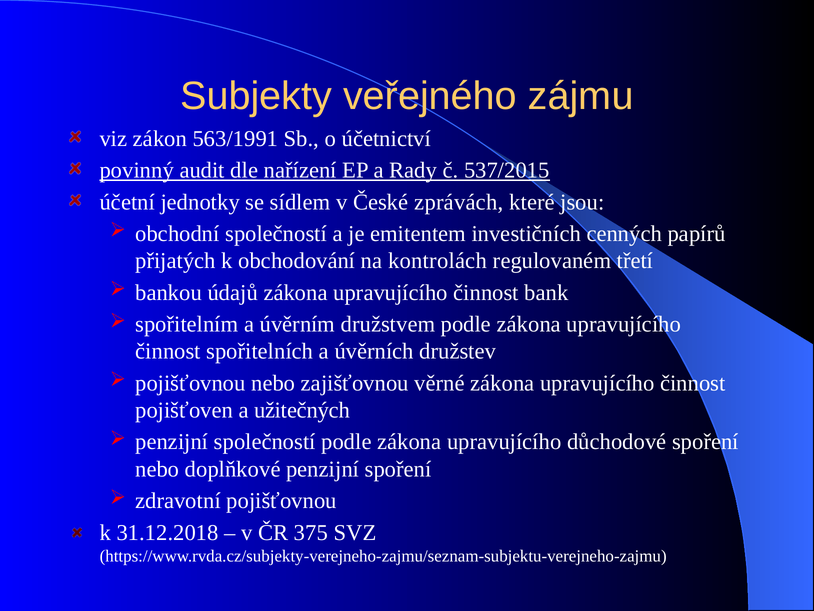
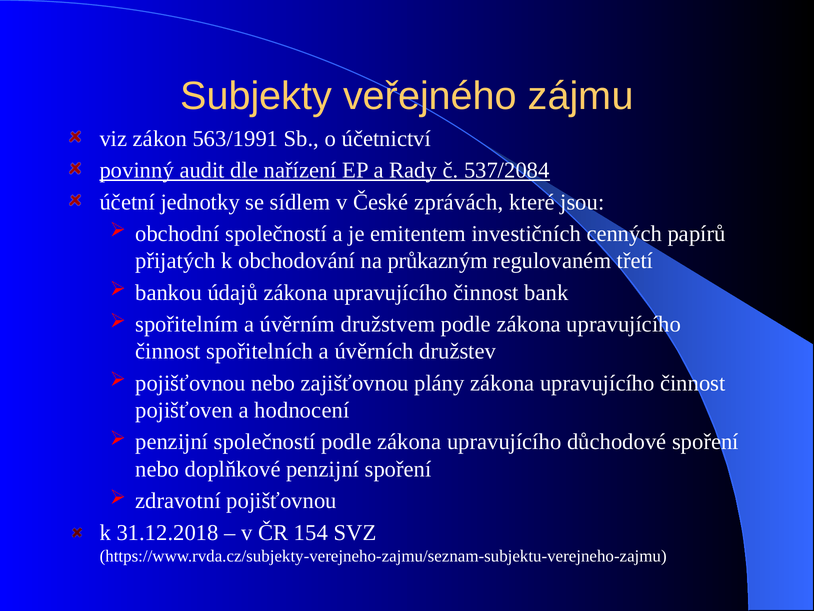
537/2015: 537/2015 -> 537/2084 (507, 170)
kontrolách: kontrolách -> průkazným (438, 261)
věrné: věrné -> plány (439, 383)
užitečných: užitečných -> hodnocení (302, 410)
375: 375 -> 154 (311, 532)
